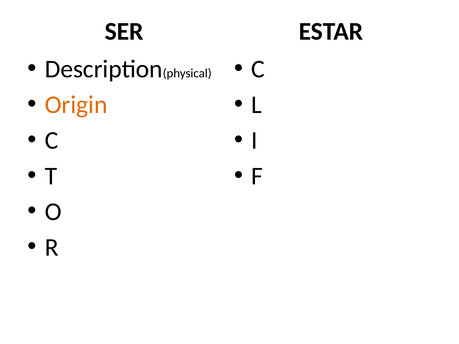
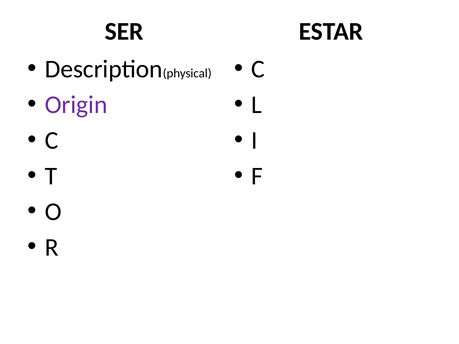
Origin colour: orange -> purple (76, 105)
